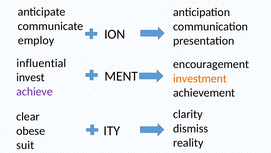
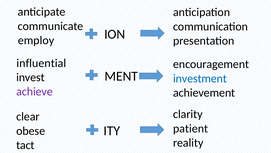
investment colour: orange -> blue (200, 78)
dismiss: dismiss -> patient (191, 128)
suit: suit -> tact (25, 145)
